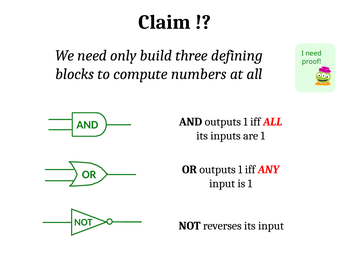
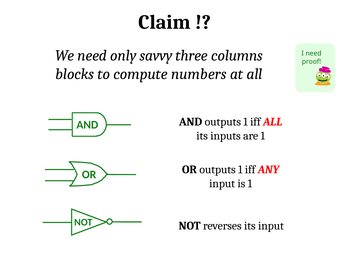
build: build -> savvy (156, 56)
defining: defining -> columns (237, 56)
